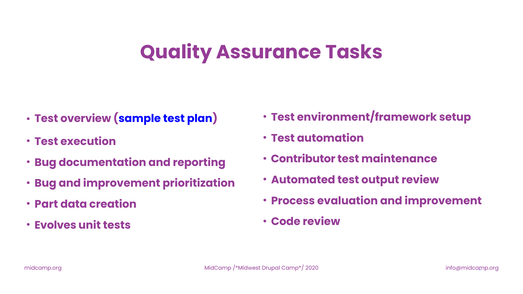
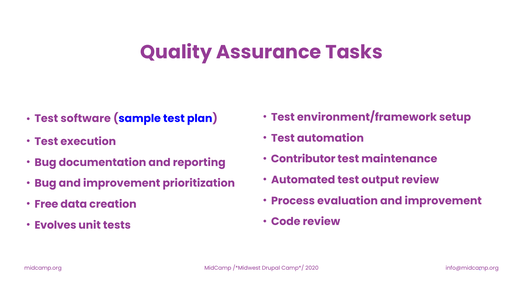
overview: overview -> software (86, 119)
Part: Part -> Free (46, 204)
